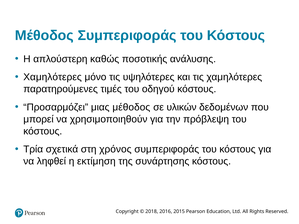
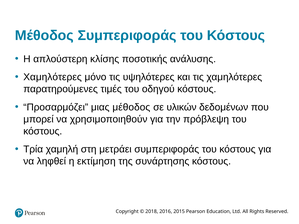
καθώς: καθώς -> κλίσης (105, 59)
σχετικά: σχετικά -> χαμηλή (62, 149)
χρόνος: χρόνος -> μετράει (115, 149)
